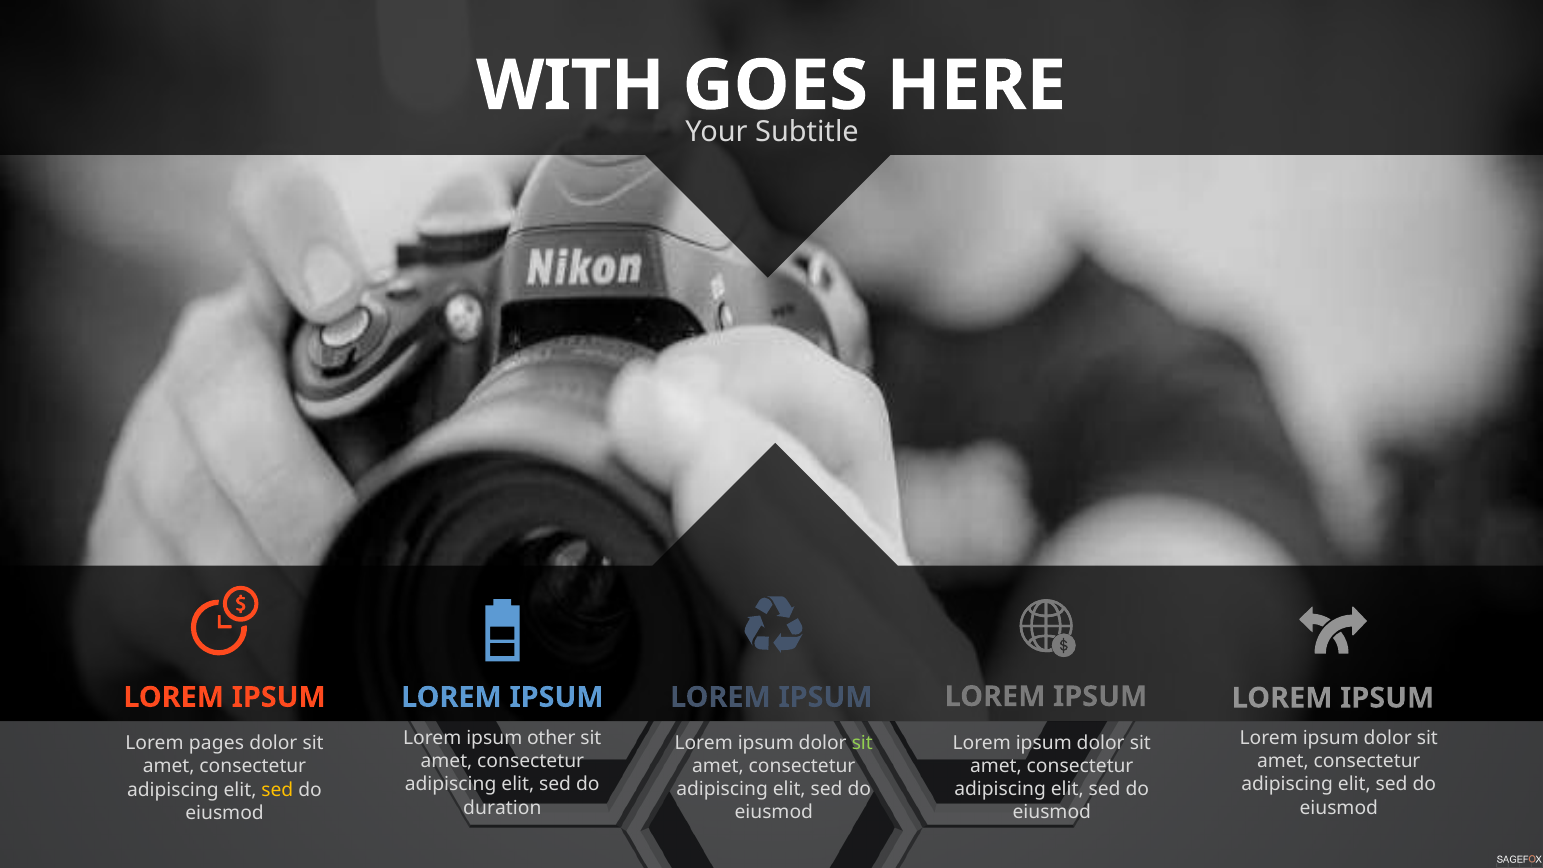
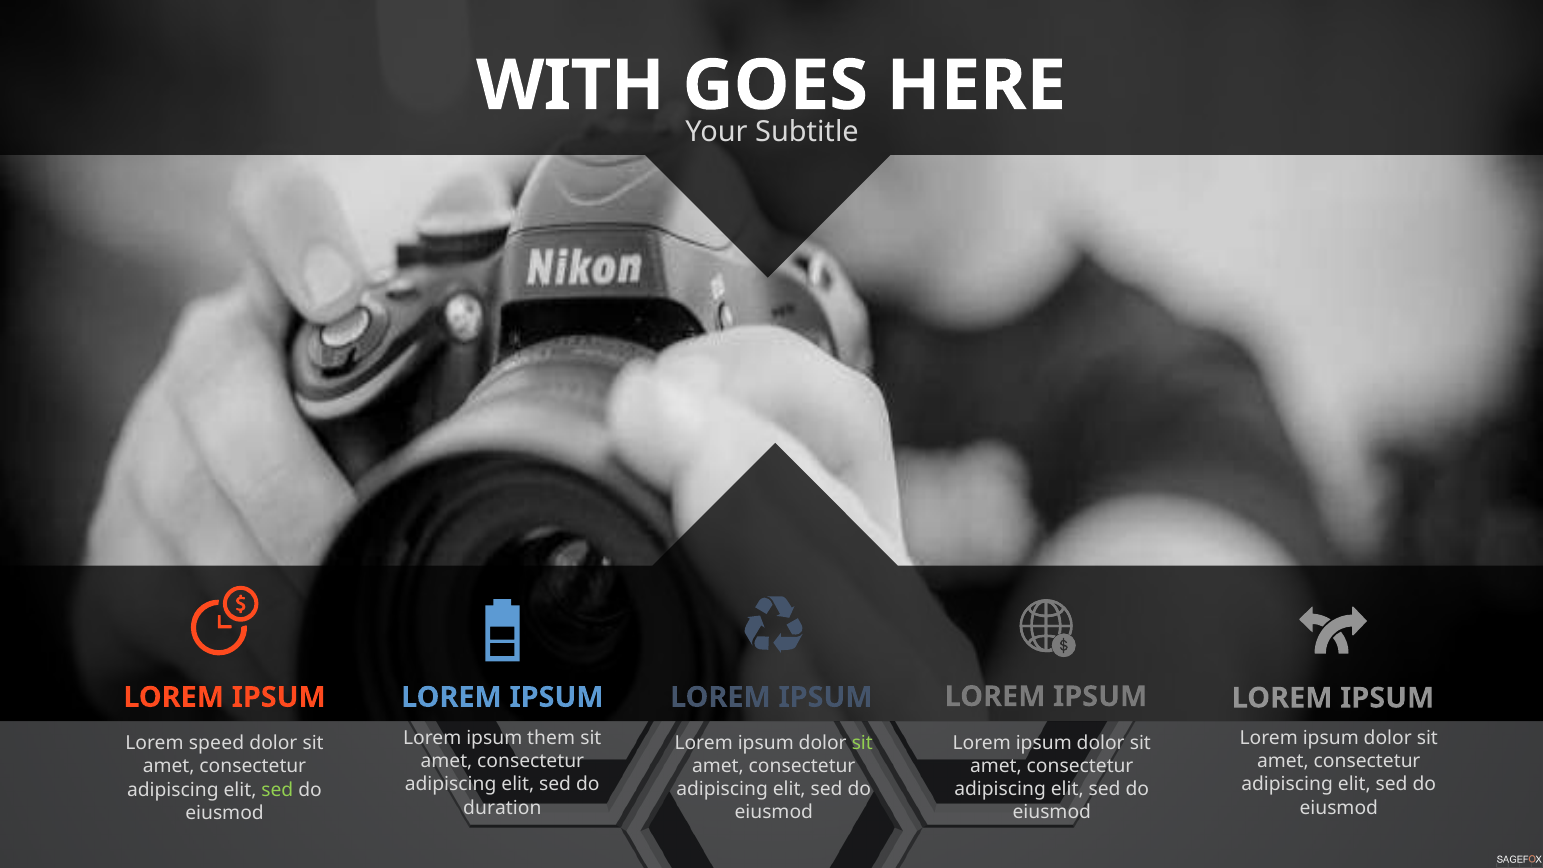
other: other -> them (551, 738)
pages: pages -> speed (216, 743)
sed colour: yellow -> light green (277, 790)
